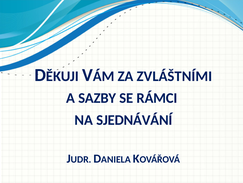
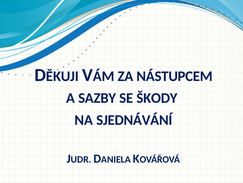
ZVLÁŠTNÍMI: ZVLÁŠTNÍMI -> NÁSTUPCEM (175, 76)
RÁMCI: RÁMCI -> ŠKODY (157, 98)
